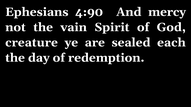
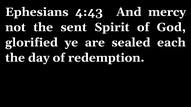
4:90: 4:90 -> 4:43 (89, 12)
vain: vain -> sent (74, 27)
creature: creature -> glorified (32, 43)
